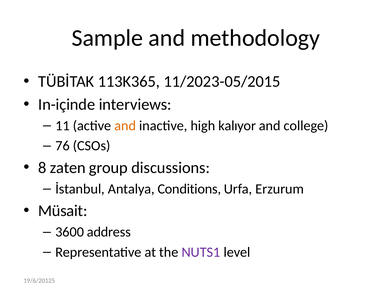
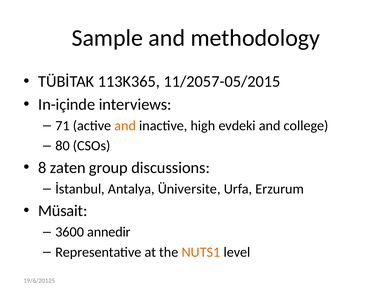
11/2023-05/2015: 11/2023-05/2015 -> 11/2057-05/2015 (222, 82)
11: 11 -> 71 (63, 126)
kalıyor: kalıyor -> evdeki (237, 126)
76: 76 -> 80 (63, 146)
Conditions: Conditions -> Üniversite (189, 189)
address: address -> annedir (109, 232)
NUTS1 colour: purple -> orange (201, 252)
